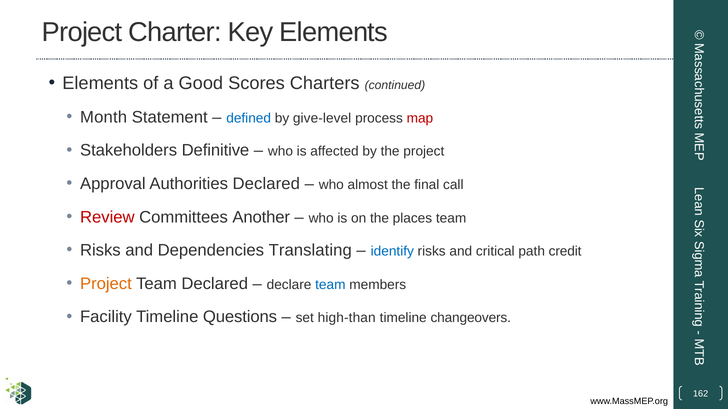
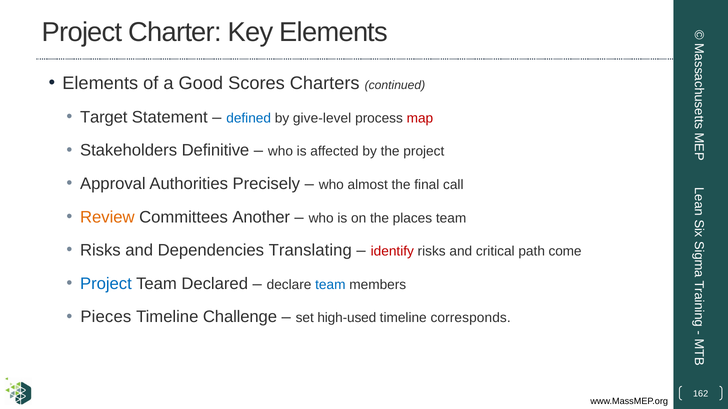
Month: Month -> Target (104, 117)
Authorities Declared: Declared -> Precisely (266, 184)
Review colour: red -> orange (107, 217)
identify colour: blue -> red (392, 252)
credit: credit -> come (565, 252)
Project colour: orange -> blue (106, 284)
Facility: Facility -> Pieces (106, 317)
Questions: Questions -> Challenge (240, 317)
high-than: high-than -> high-used (347, 318)
changeovers: changeovers -> corresponds (471, 318)
